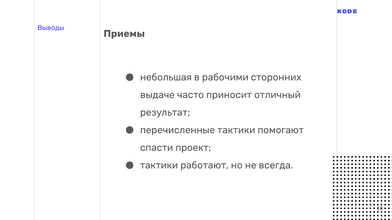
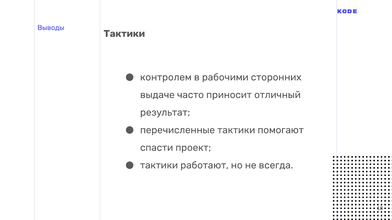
Приемы: Приемы -> Тактики (124, 34)
небольшая: небольшая -> контролем (166, 77)
